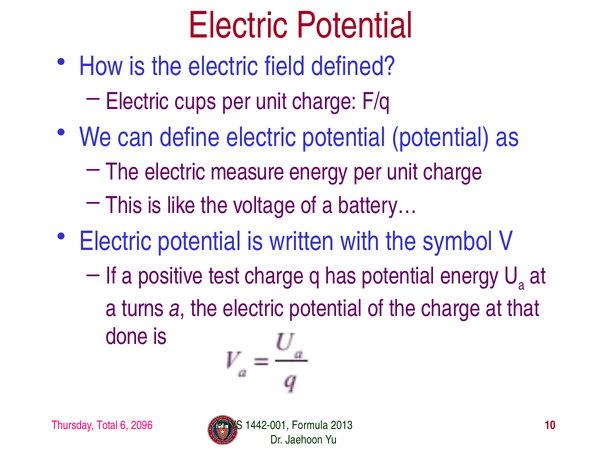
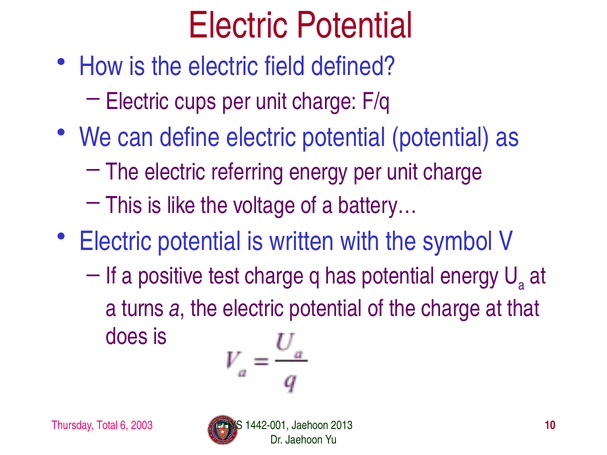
measure: measure -> referring (247, 172)
done: done -> does (127, 337)
2096: 2096 -> 2003 (142, 426)
1442-001 Formula: Formula -> Jaehoon (310, 426)
